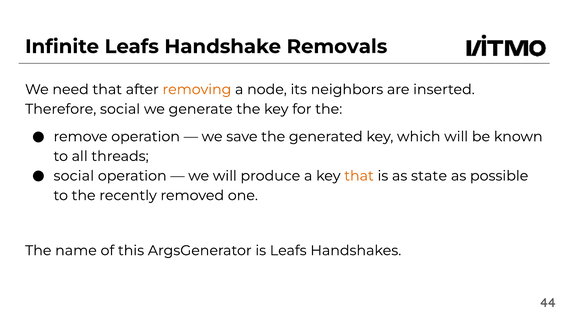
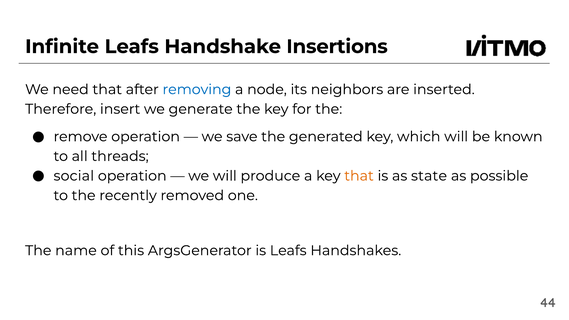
Removals: Removals -> Insertions (337, 47)
removing colour: orange -> blue (197, 89)
Therefore social: social -> insert (120, 109)
